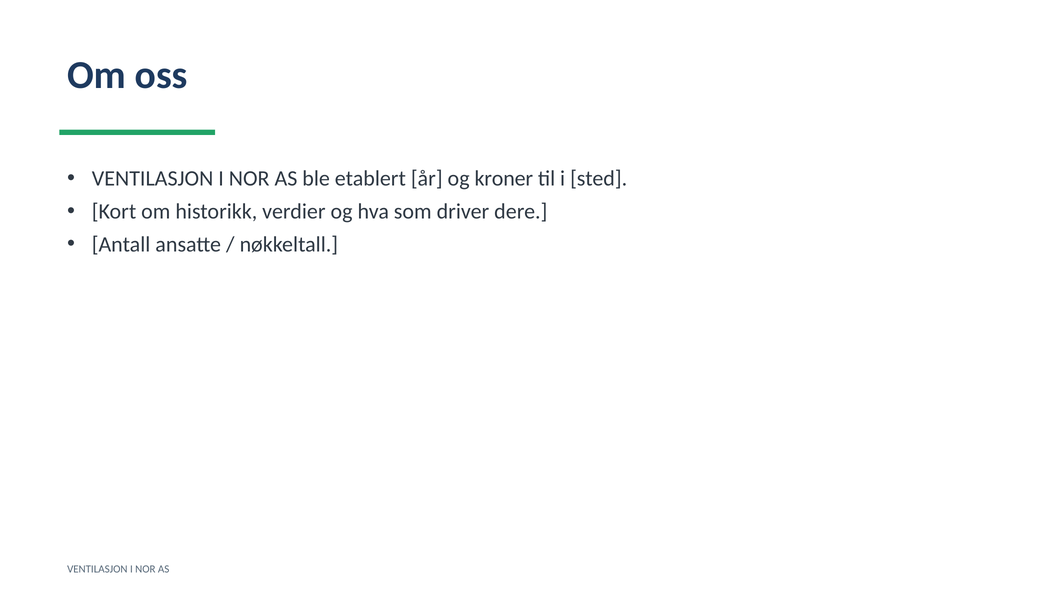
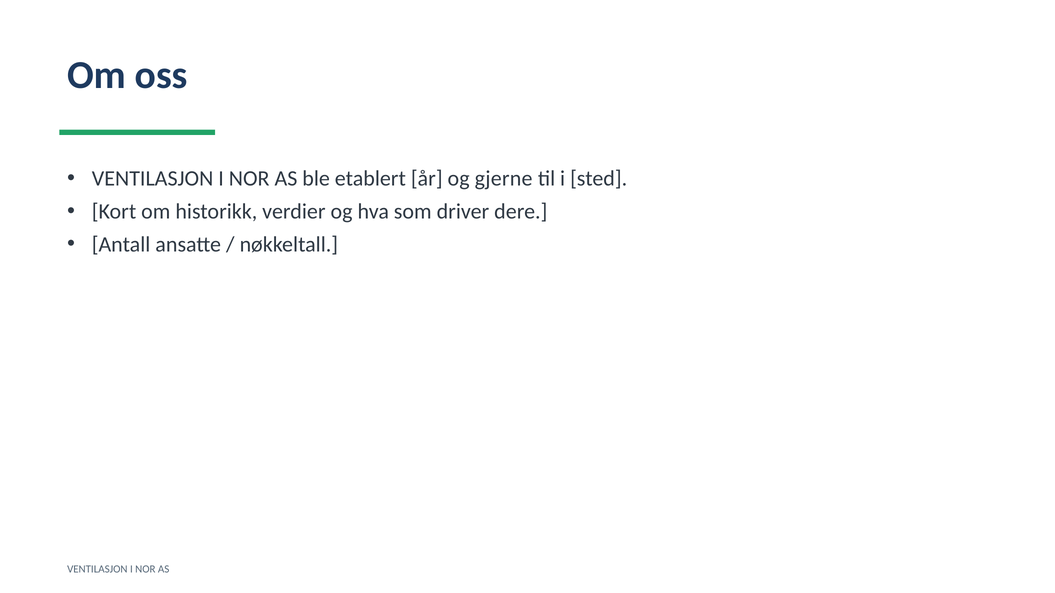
kroner: kroner -> gjerne (504, 179)
